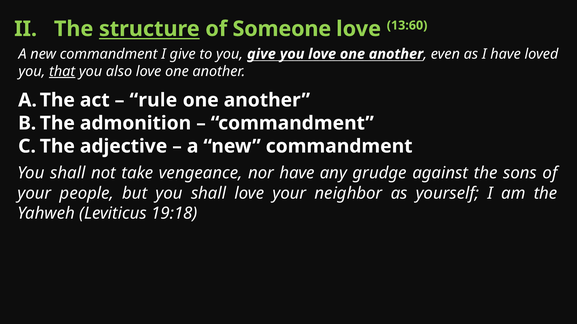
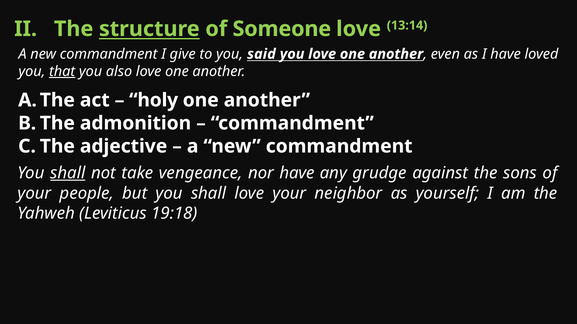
13:60: 13:60 -> 13:14 (407, 25)
you give: give -> said (261, 54)
rule: rule -> holy (154, 100)
shall underline: none -> present (68, 173)
